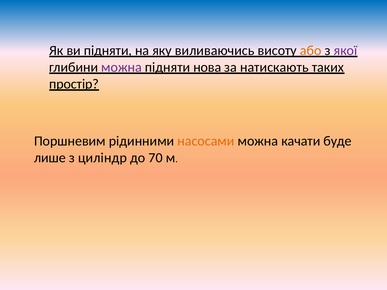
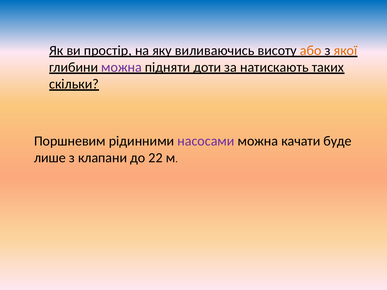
ви підняти: підняти -> простір (108, 51)
якої colour: purple -> orange (345, 51)
нова: нова -> доти (207, 67)
простір: простір -> скільки (74, 84)
насосами colour: orange -> purple (206, 141)
циліндр: циліндр -> клапани (103, 158)
70: 70 -> 22 (156, 158)
